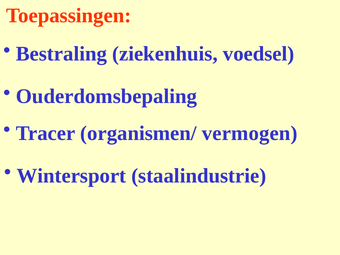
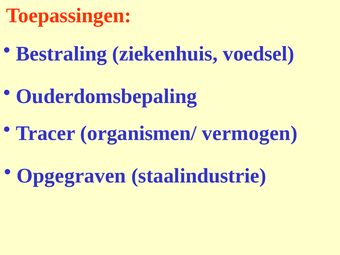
Wintersport: Wintersport -> Opgegraven (71, 176)
